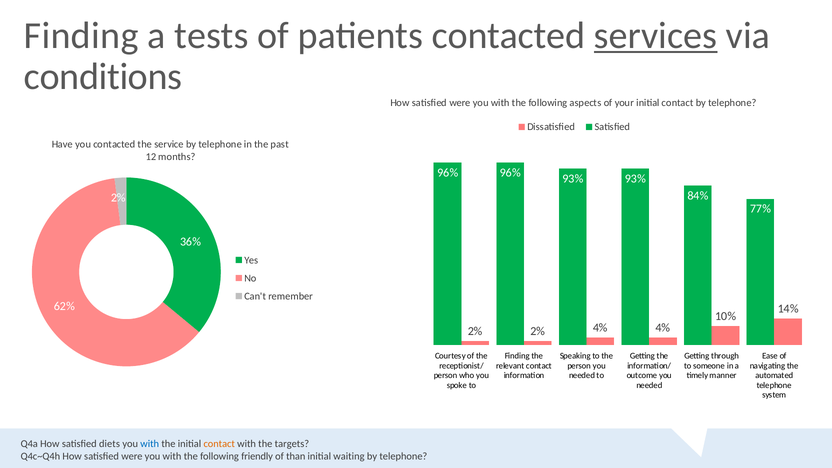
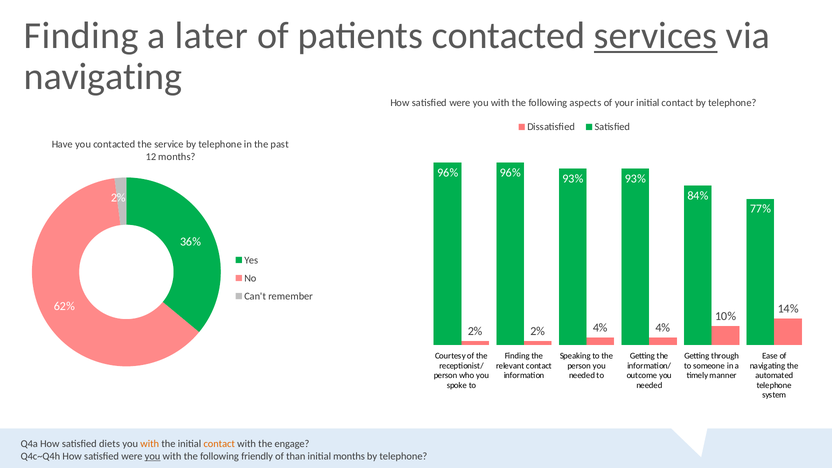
tests: tests -> later (211, 36)
conditions: conditions -> navigating (103, 77)
with colour: blue -> orange (150, 444)
targets: targets -> engage (292, 444)
you underline: none -> present (153, 456)
initial waiting: waiting -> months (349, 456)
